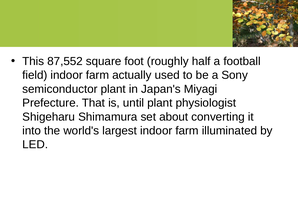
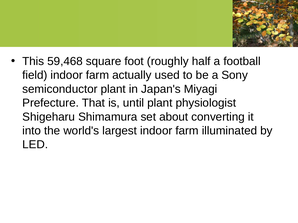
87,552: 87,552 -> 59,468 (65, 61)
